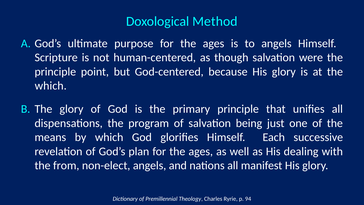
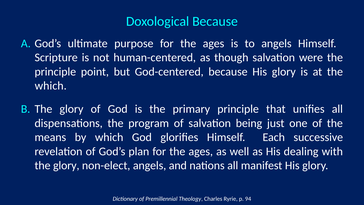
Doxological Method: Method -> Because (215, 21)
from: from -> glory (66, 165)
